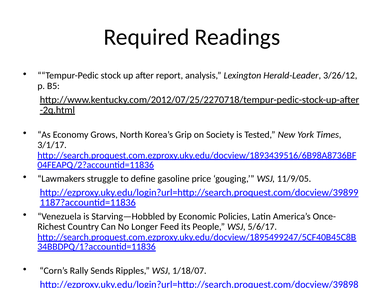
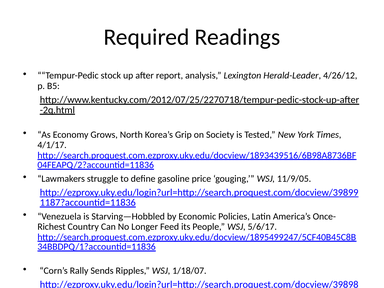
3/26/12: 3/26/12 -> 4/26/12 (340, 76)
3/1/17: 3/1/17 -> 4/1/17 (52, 145)
